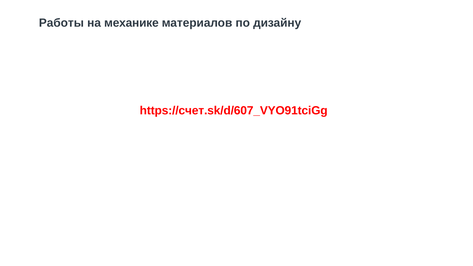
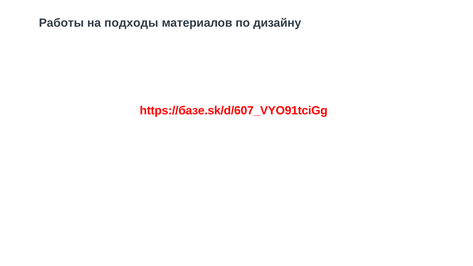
механике: механике -> подходы (131, 23)
https://счет.sk/d/607_VYO91tciGg: https://счет.sk/d/607_VYO91tciGg -> https://базе.sk/d/607_VYO91tciGg (234, 111)
